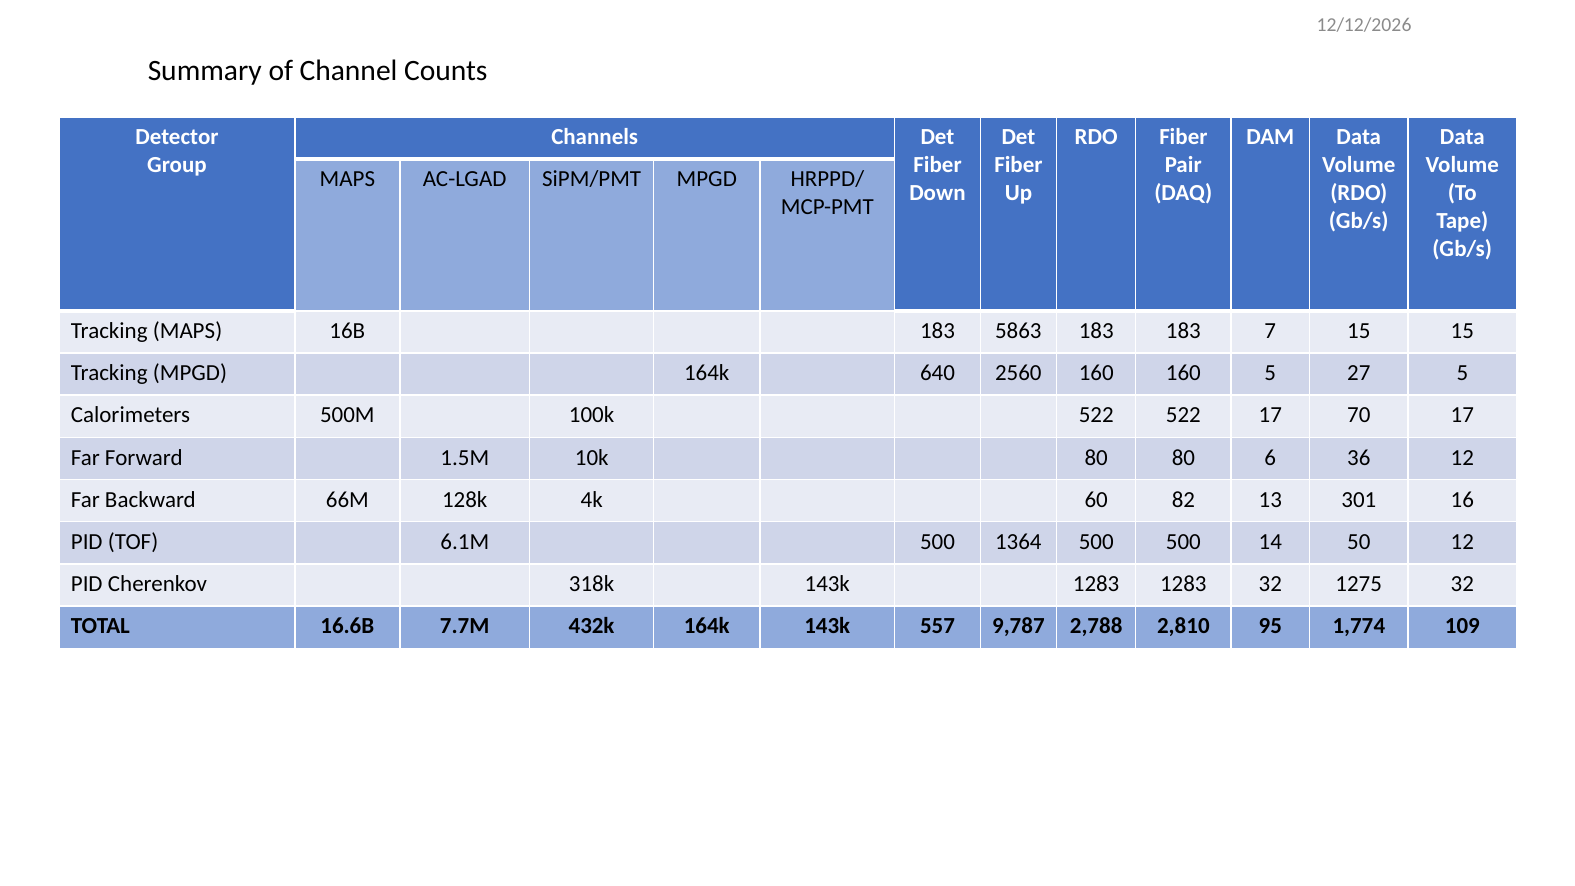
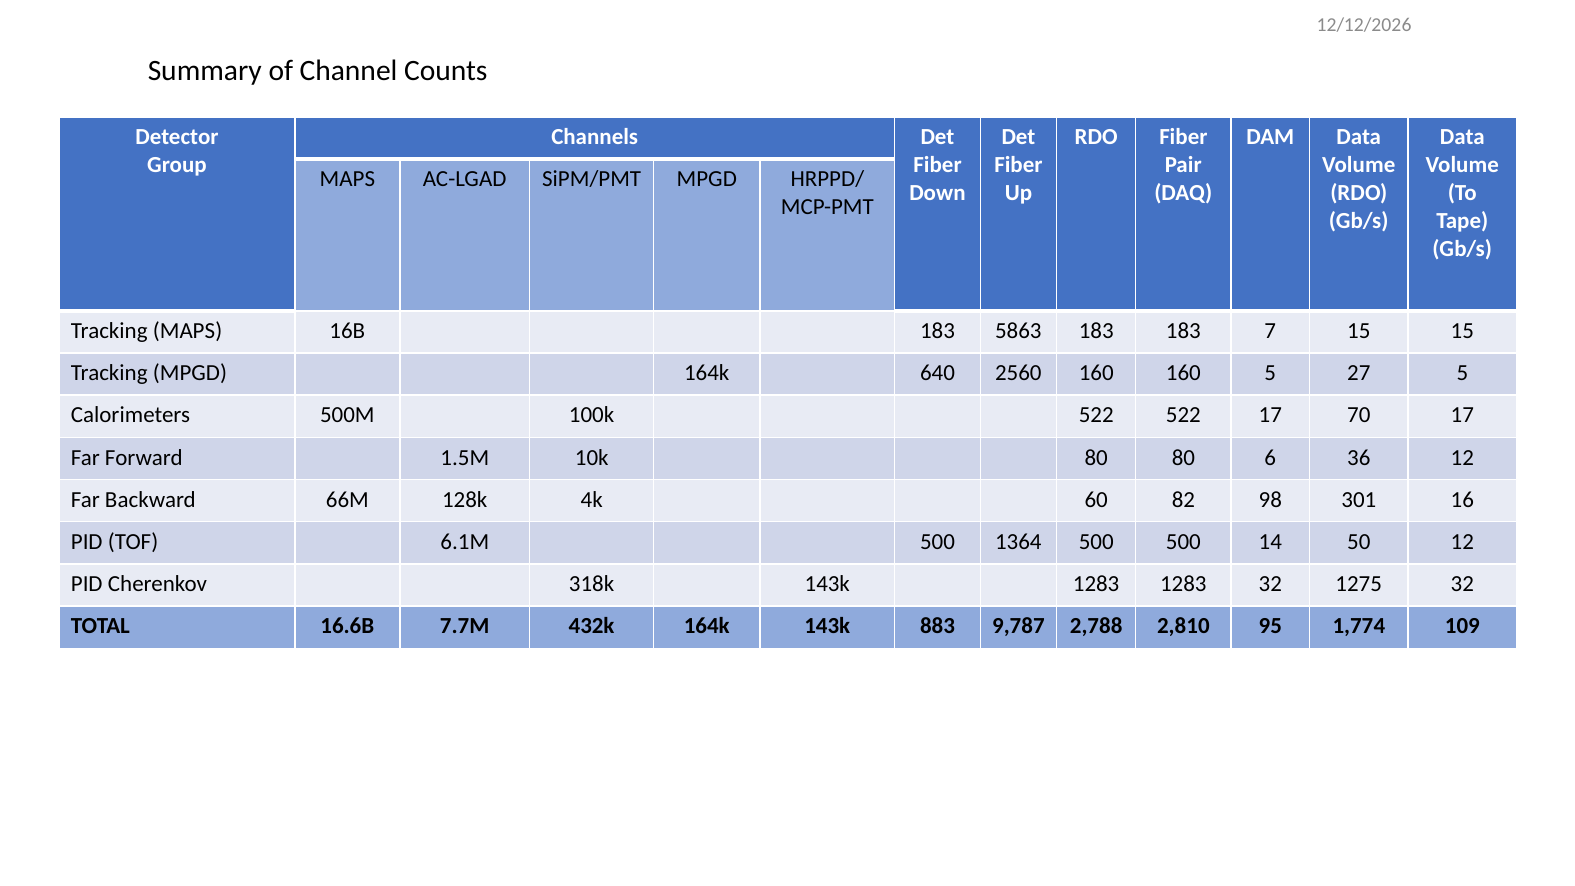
13: 13 -> 98 (1270, 500)
557: 557 -> 883 (938, 626)
